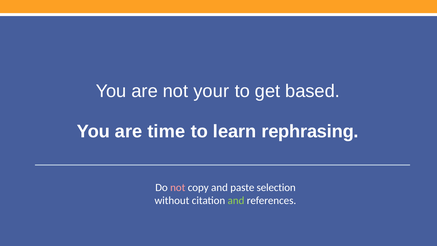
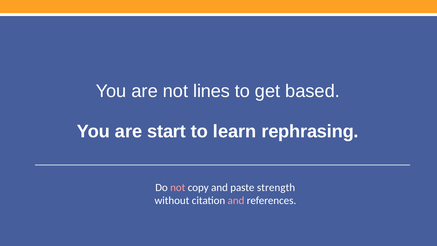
your: your -> lines (212, 91)
time: time -> start (167, 131)
selection: selection -> strength (276, 187)
and colour: light green -> pink (236, 201)
